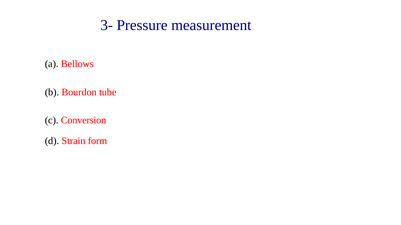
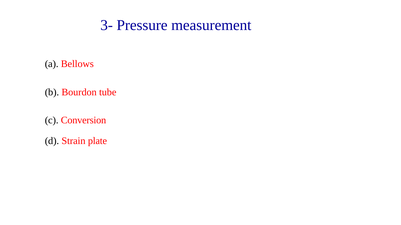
form: form -> plate (97, 141)
